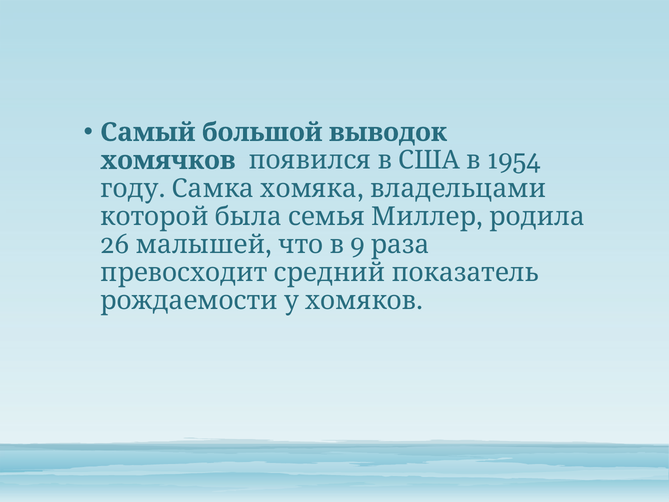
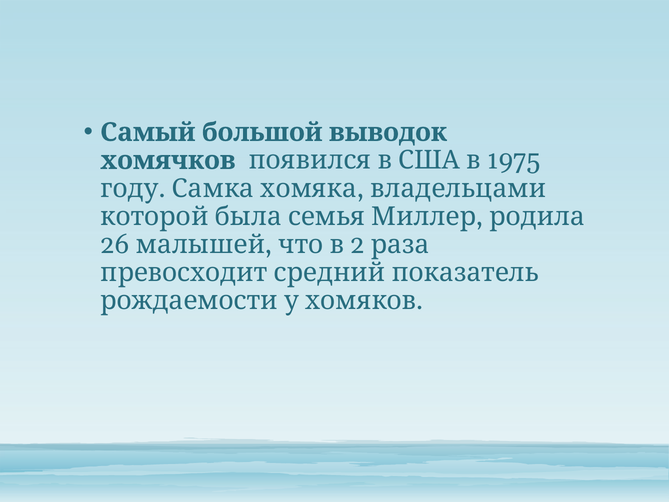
1954: 1954 -> 1975 (514, 160)
9: 9 -> 2 (358, 244)
